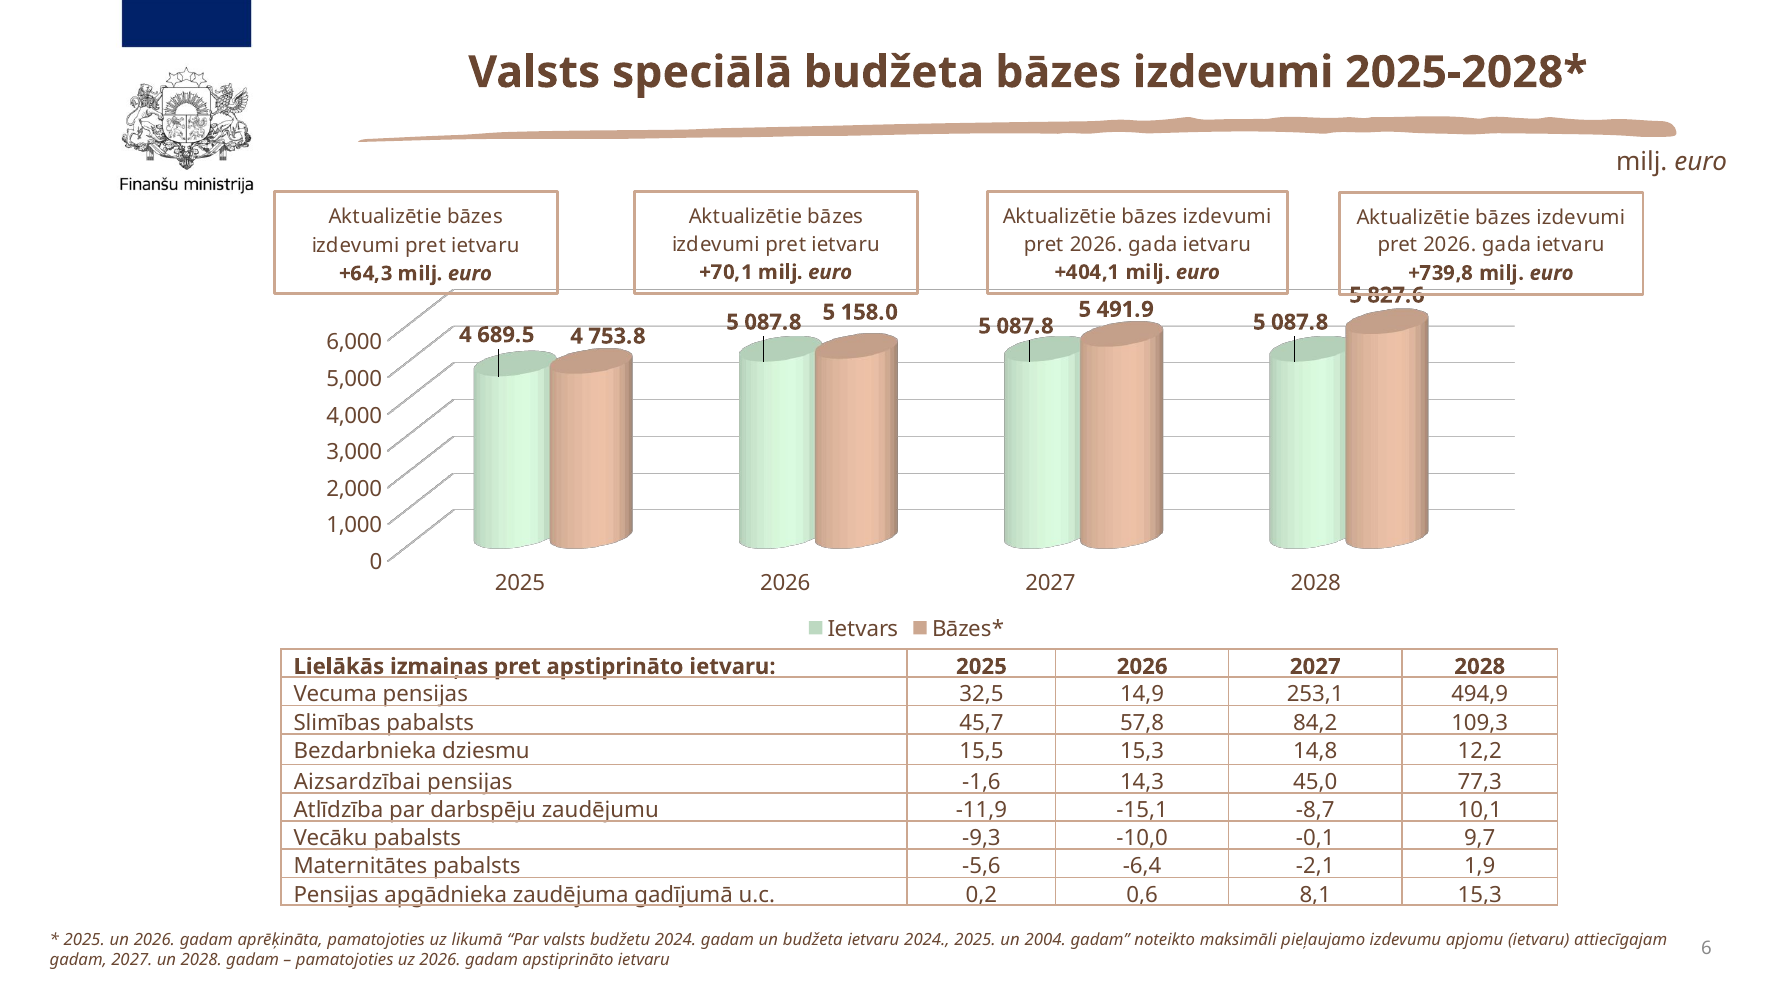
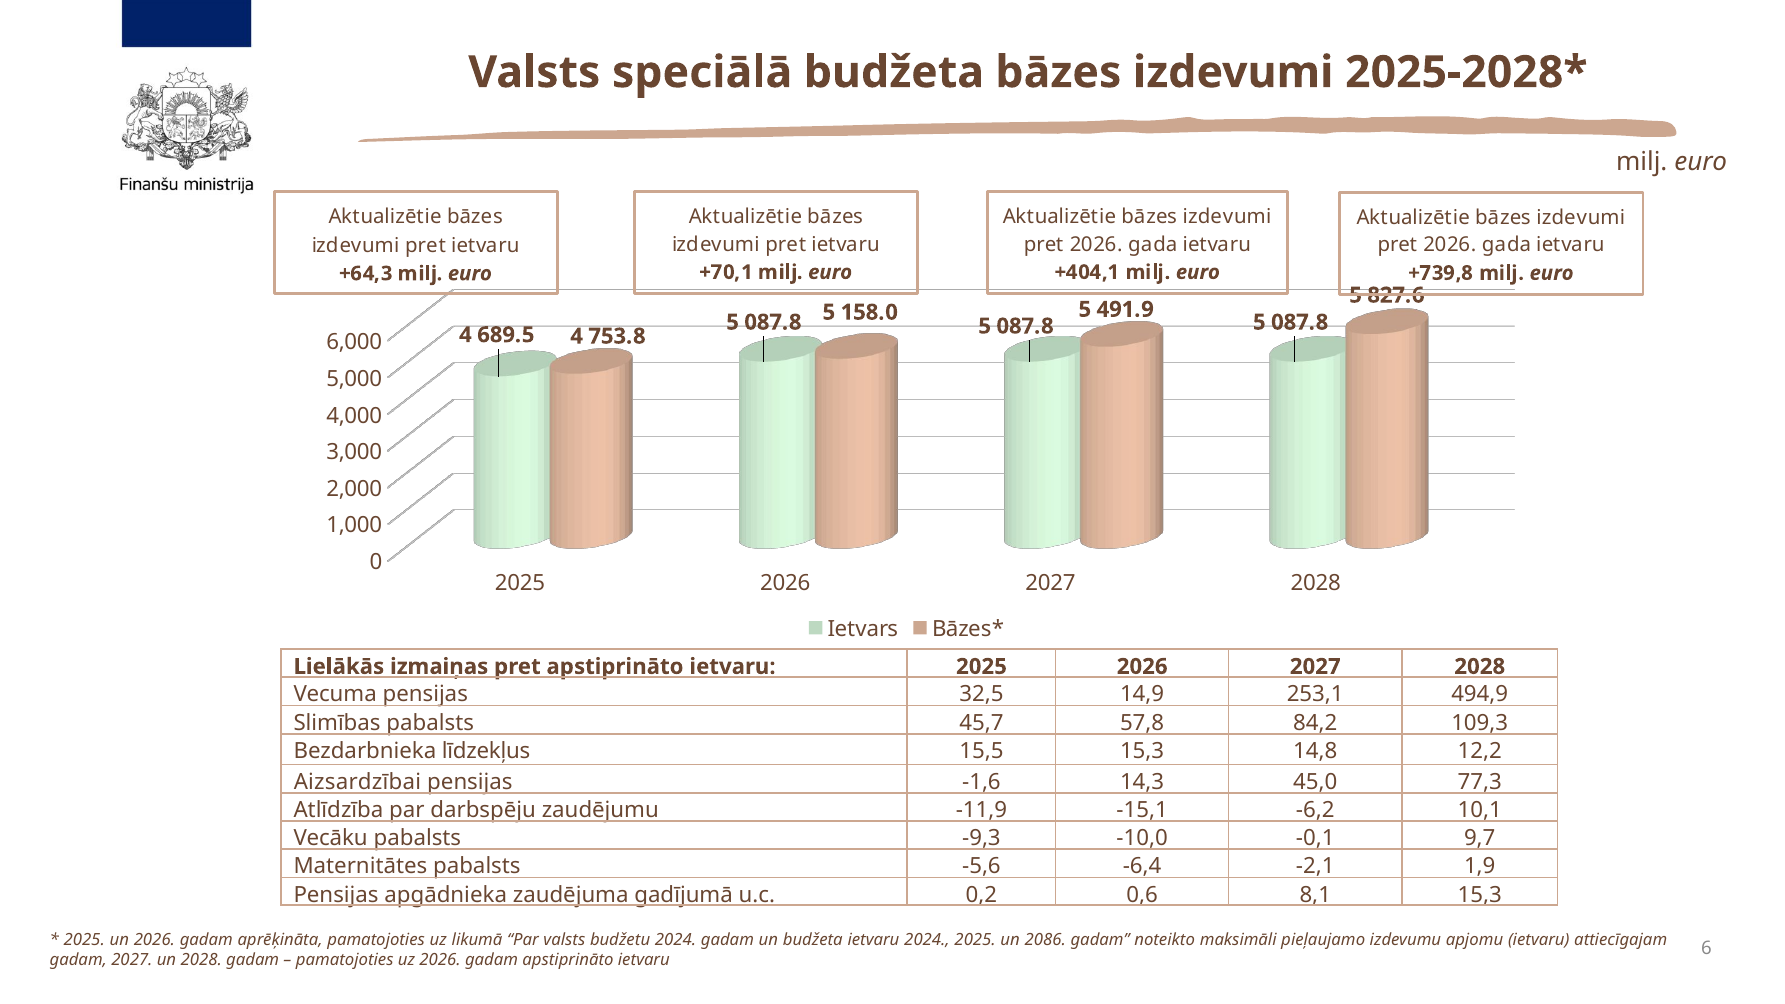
dziesmu: dziesmu -> līdzekļus (486, 751)
-8,7: -8,7 -> -6,2 (1315, 810)
2004: 2004 -> 2086 (1045, 940)
